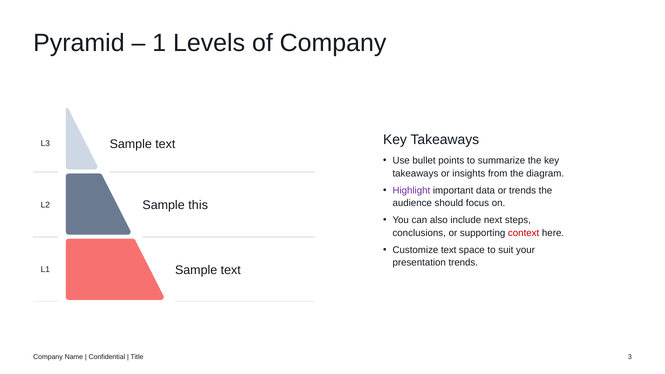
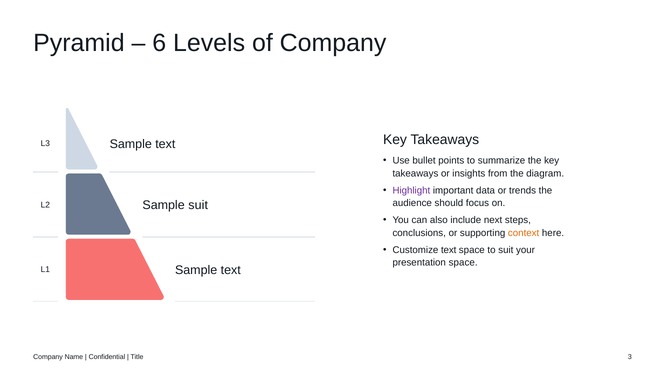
1: 1 -> 6 (159, 43)
Sample this: this -> suit (198, 205)
context colour: red -> orange (524, 233)
presentation trends: trends -> space (463, 263)
